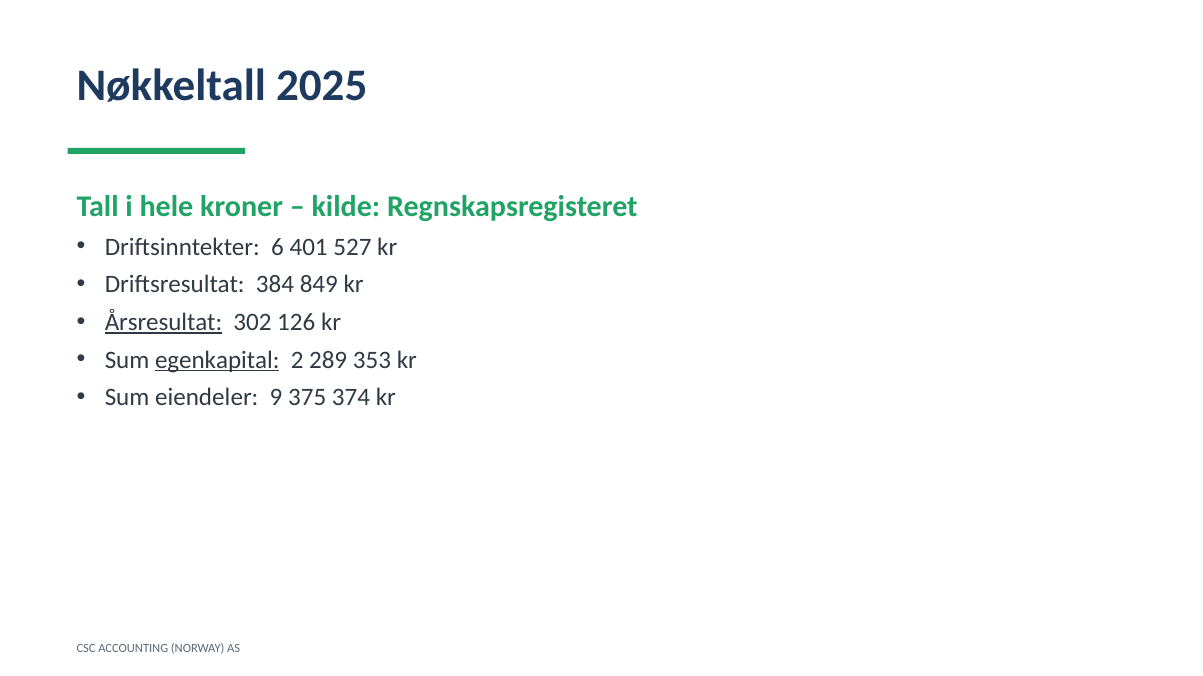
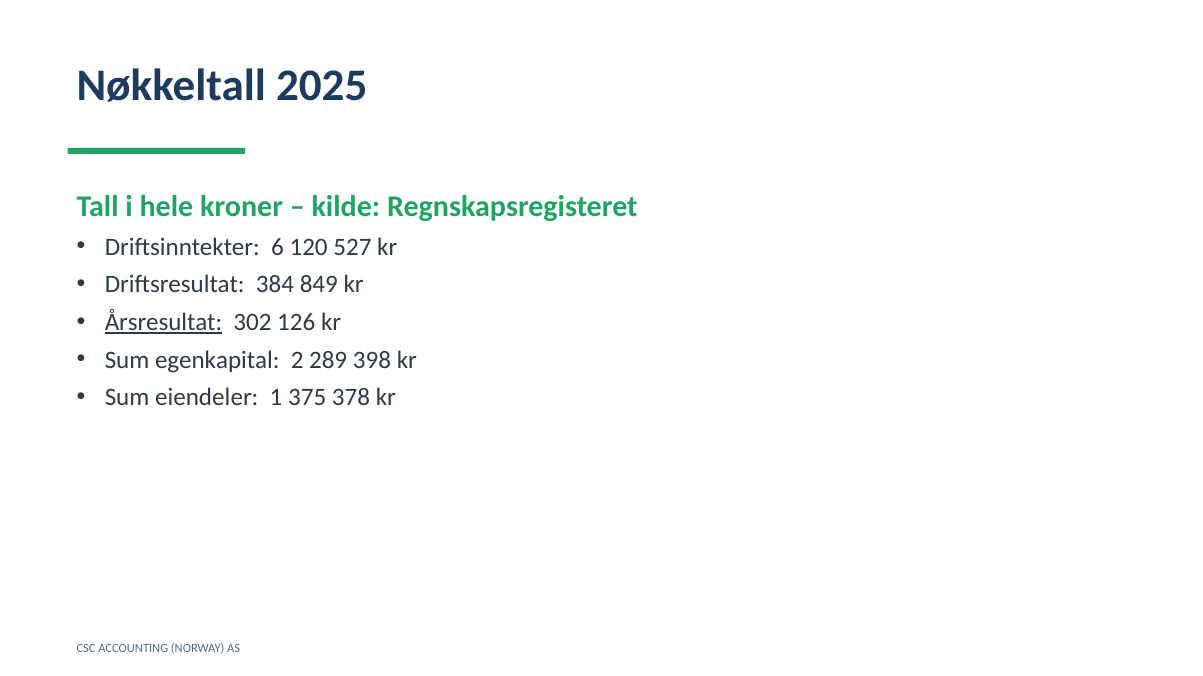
401: 401 -> 120 (309, 247)
egenkapital underline: present -> none (217, 360)
353: 353 -> 398 (372, 360)
9: 9 -> 1 (276, 398)
374: 374 -> 378 (351, 398)
